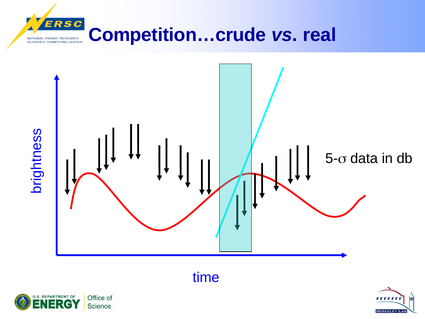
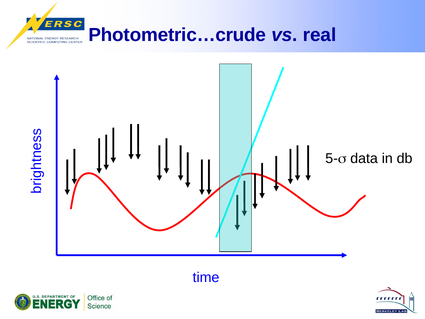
Competition…crude: Competition…crude -> Photometric…crude (177, 35)
